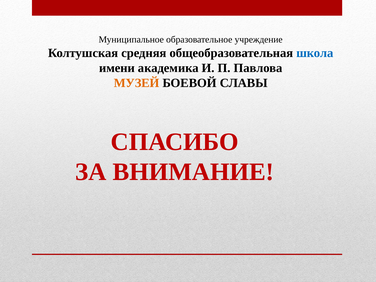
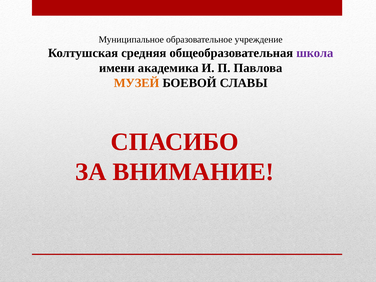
школа colour: blue -> purple (315, 53)
